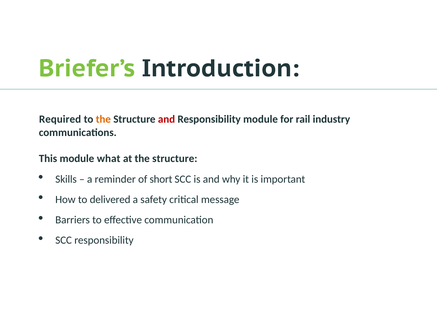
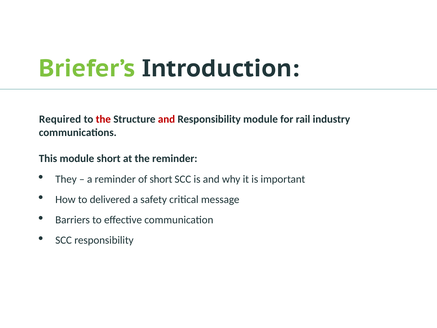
the colour: orange -> red (103, 119)
module what: what -> short (109, 159)
at the structure: structure -> reminder (175, 159)
Skills: Skills -> They (66, 179)
